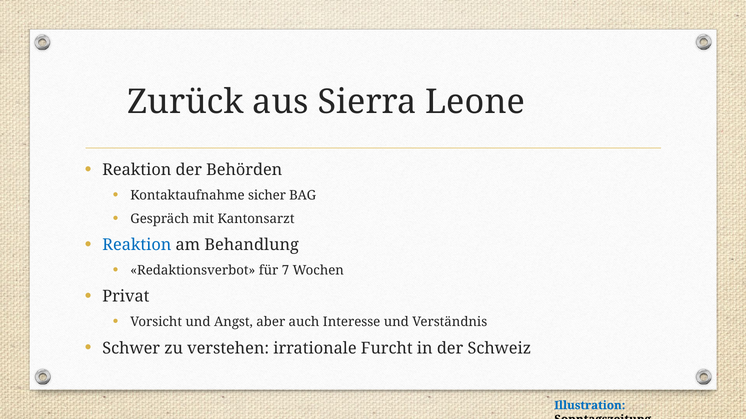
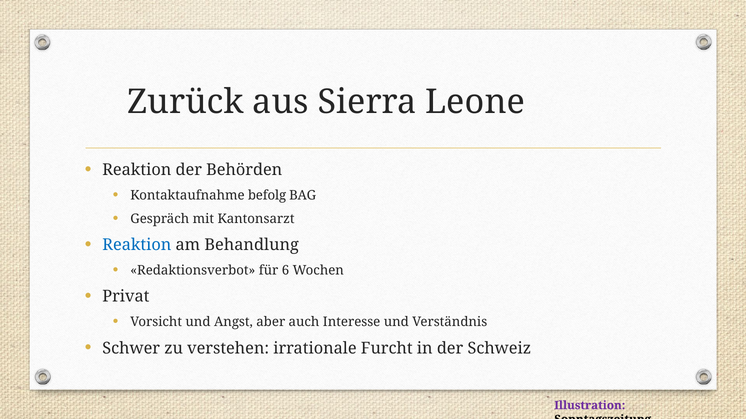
sicher: sicher -> befolg (267, 195)
7: 7 -> 6 (285, 271)
Illustration colour: blue -> purple (590, 406)
